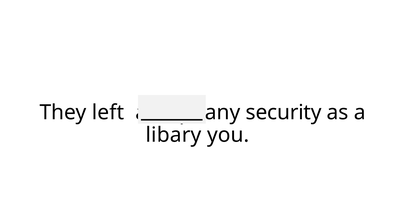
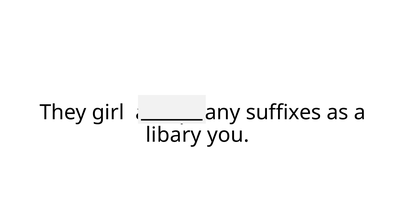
left: left -> girl (108, 112)
security: security -> suffixes (284, 112)
